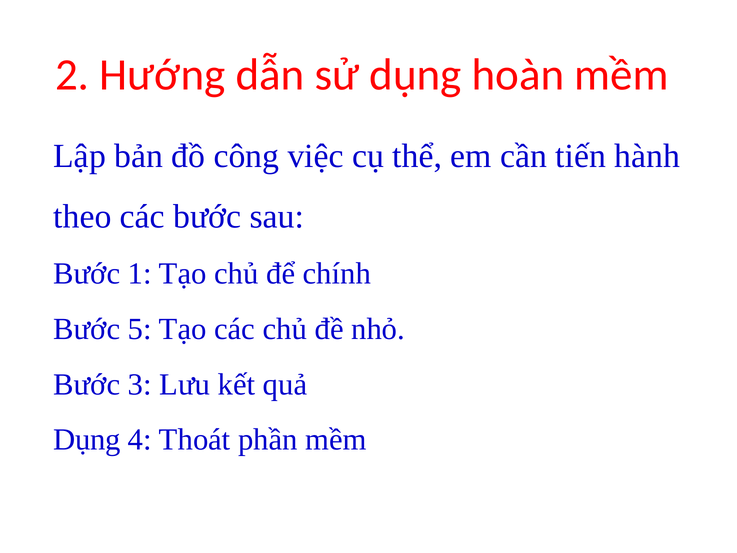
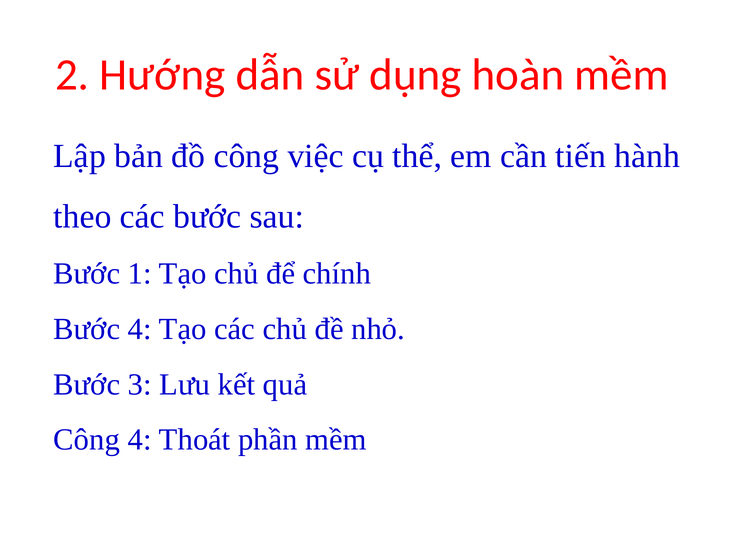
Bước 5: 5 -> 4 (140, 329)
Dụng: Dụng -> Công (87, 439)
